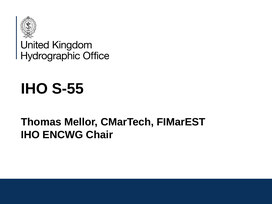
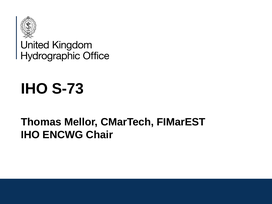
S-55: S-55 -> S-73 (68, 89)
